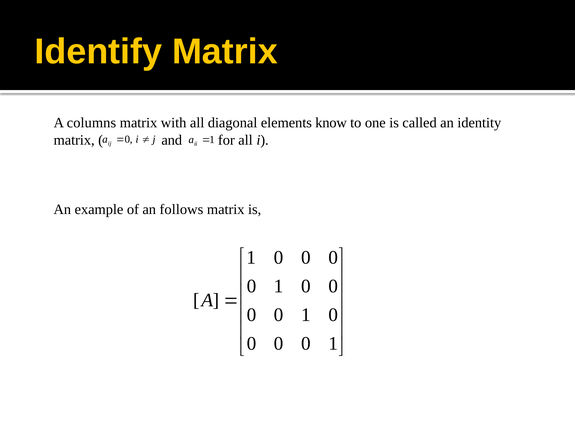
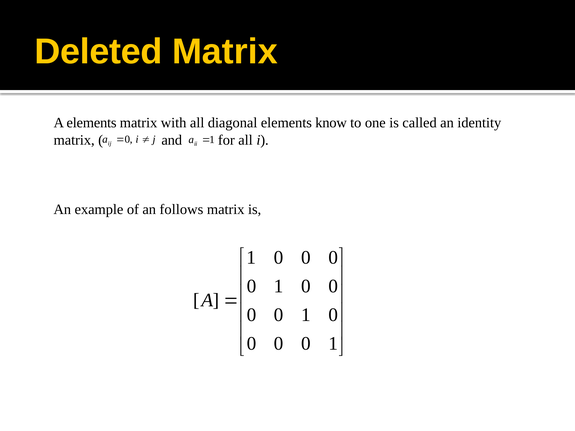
Identify: Identify -> Deleted (98, 52)
A columns: columns -> elements (92, 123)
